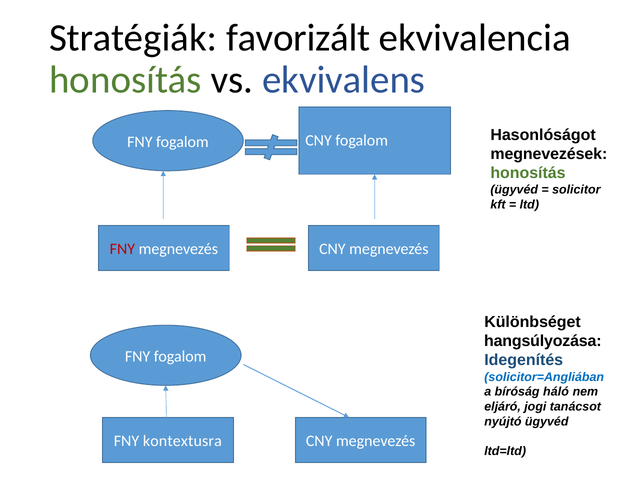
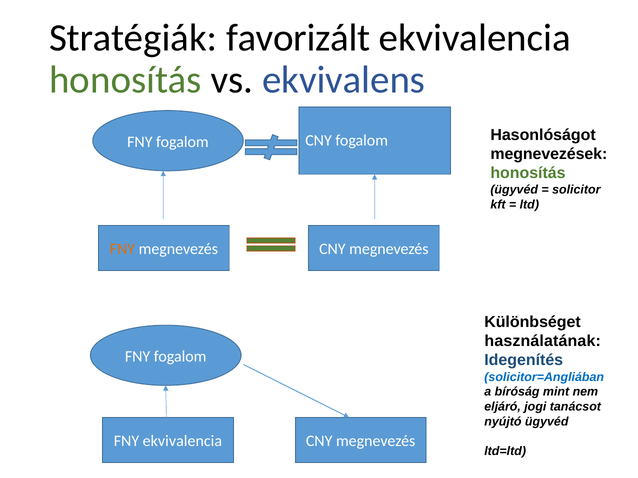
FNY colour: red -> orange (122, 249)
hangsúlyozása: hangsúlyozása -> használatának (543, 341)
háló: háló -> mint (556, 392)
FNY kontextusra: kontextusra -> ekvivalencia (182, 442)
